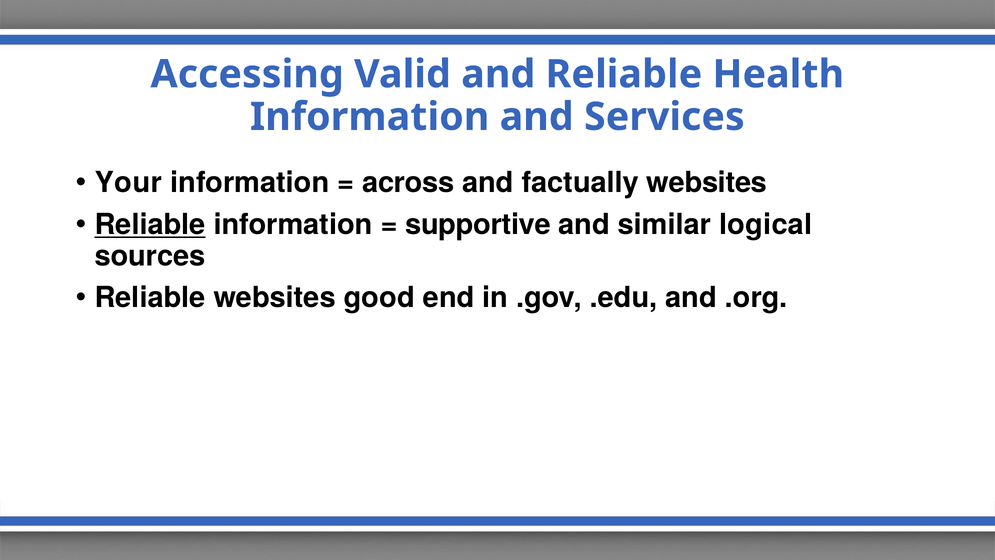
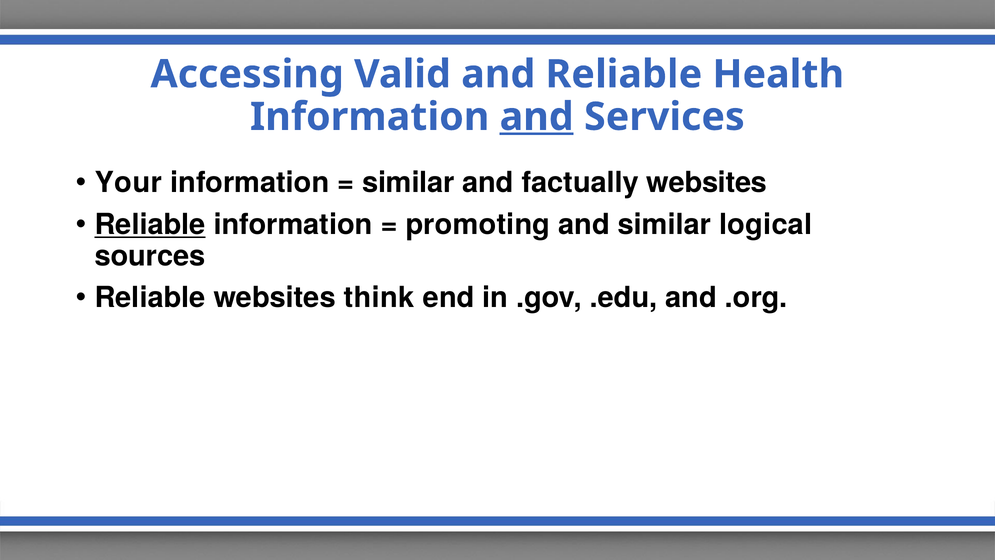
and underline: none -> present (537, 117)
across: across -> similar (408, 183)
supportive: supportive -> promoting (478, 225)
good: good -> think (379, 298)
